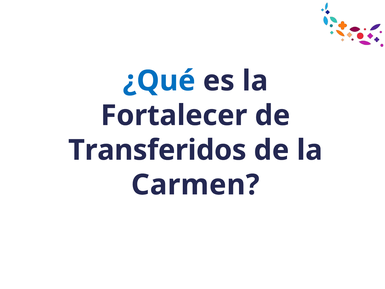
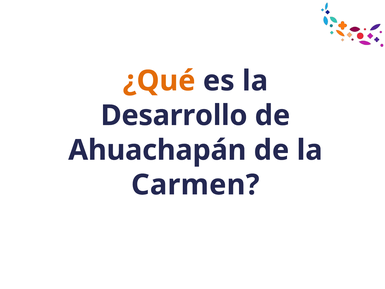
¿Qué colour: blue -> orange (159, 81)
Fortalecer: Fortalecer -> Desarrollo (174, 115)
Transferidos: Transferidos -> Ahuachapán (157, 150)
